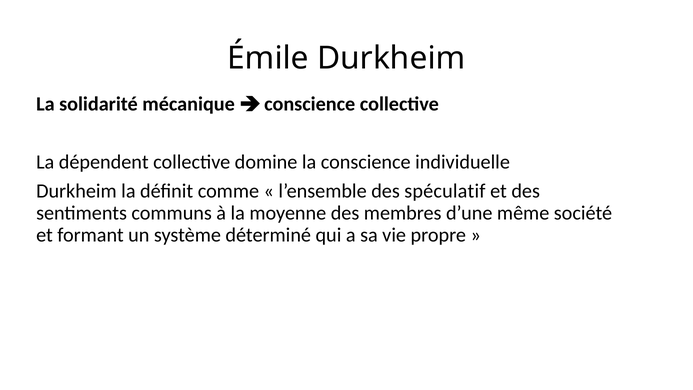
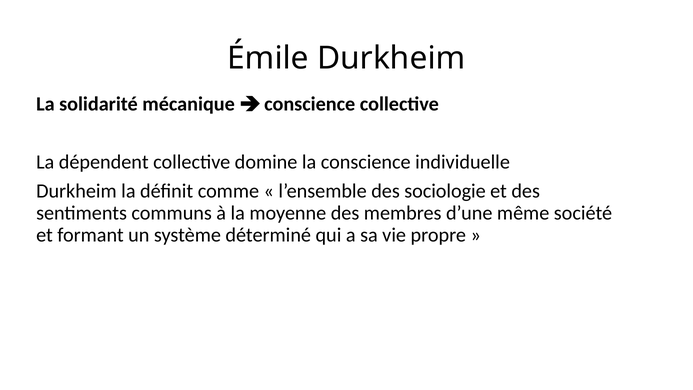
spéculatif: spéculatif -> sociologie (445, 191)
